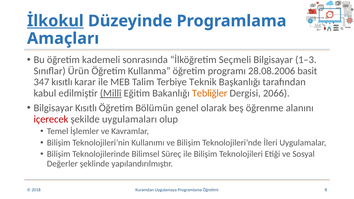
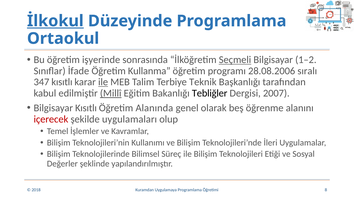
Amaçları: Amaçları -> Ortaokul (63, 38)
kademeli: kademeli -> işyerinde (101, 60)
Seçmeli underline: none -> present (235, 60)
1–3: 1–3 -> 1–2 (306, 60)
Ürün: Ürün -> İfade (79, 71)
basit: basit -> sıralı (307, 71)
ile underline: none -> present (103, 82)
Tebliğler colour: orange -> black (210, 93)
2066: 2066 -> 2007 (276, 93)
Bölümün: Bölümün -> Alanında (154, 108)
